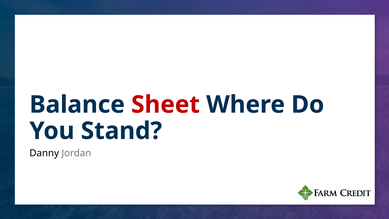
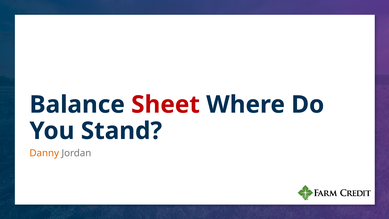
Danny colour: black -> orange (44, 153)
